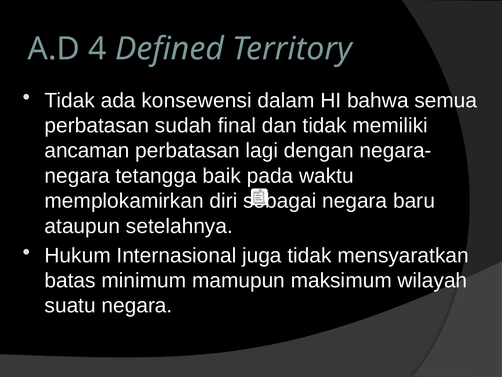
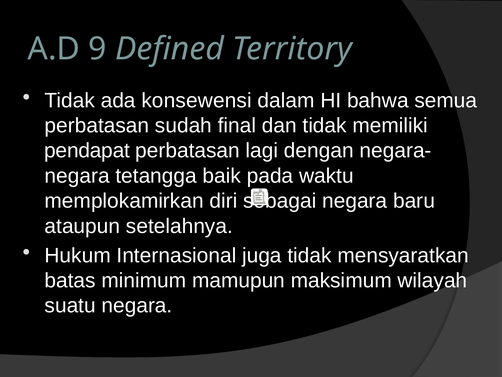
4: 4 -> 9 (98, 49)
ancaman: ancaman -> pendapat (87, 151)
